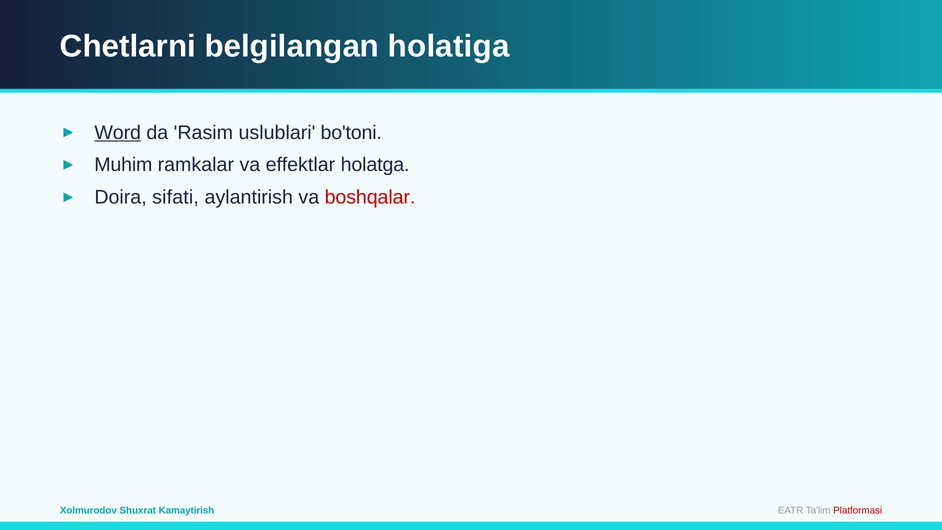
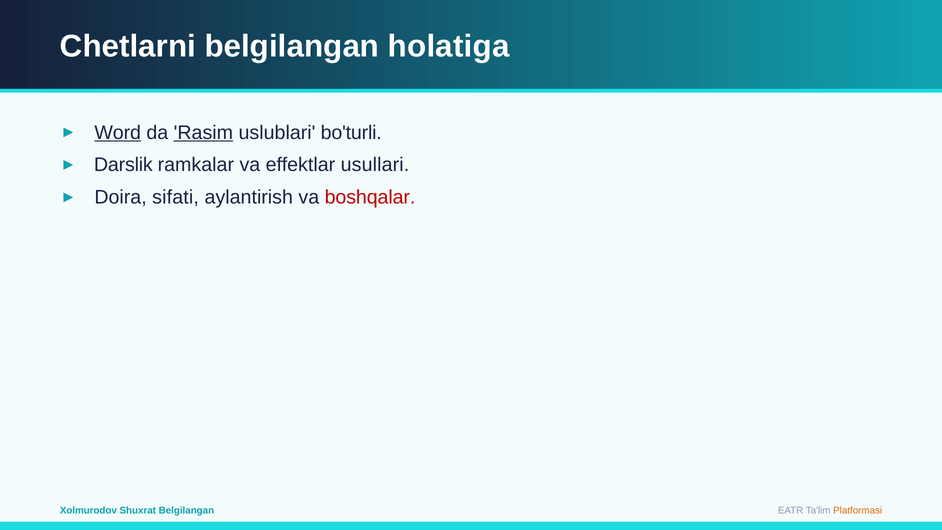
Rasim underline: none -> present (203, 133)
bo'toni: bo'toni -> bo'turli (351, 133)
Muhim: Muhim -> Darslik (123, 165)
holatga: holatga -> usullari (375, 165)
Shuxrat Kamaytirish: Kamaytirish -> Belgilangan (186, 511)
Platformasi colour: red -> orange (858, 511)
